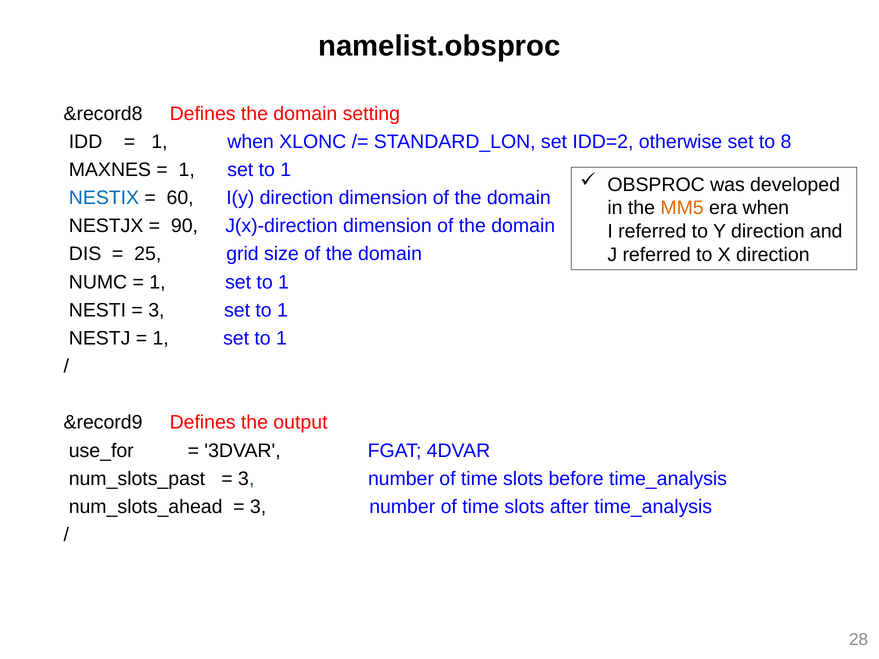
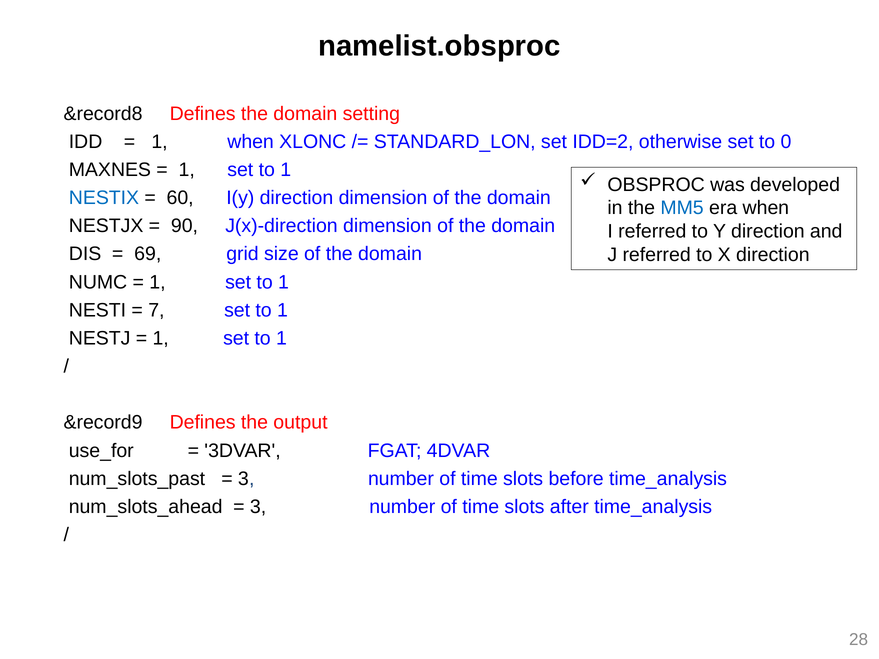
8: 8 -> 0 (786, 142)
MM5 colour: orange -> blue (682, 208)
25: 25 -> 69 (148, 254)
3: 3 -> 7 (156, 310)
